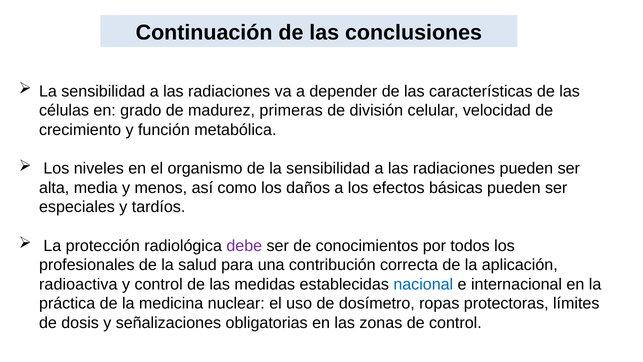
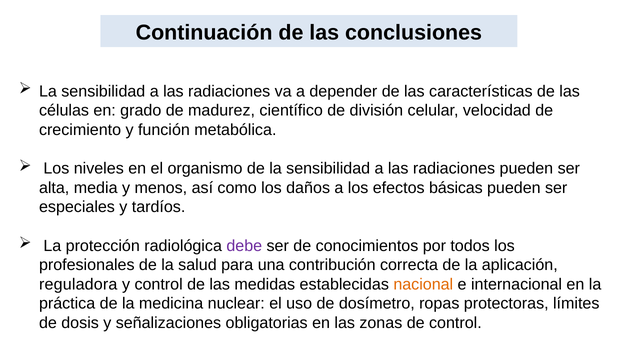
primeras: primeras -> científico (291, 110)
radioactiva: radioactiva -> reguladora (78, 284)
nacional colour: blue -> orange (423, 284)
